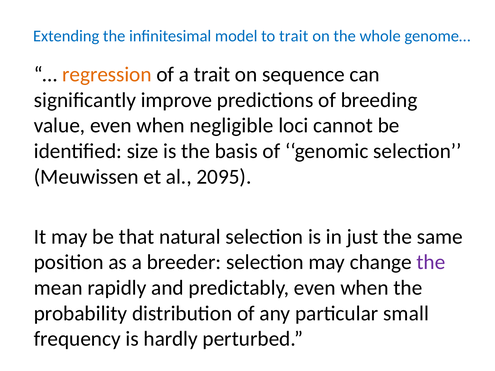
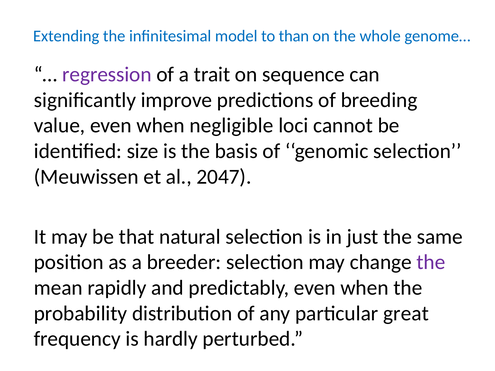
to trait: trait -> than (294, 36)
regression colour: orange -> purple (107, 75)
2095: 2095 -> 2047 (224, 177)
small: small -> great (406, 314)
